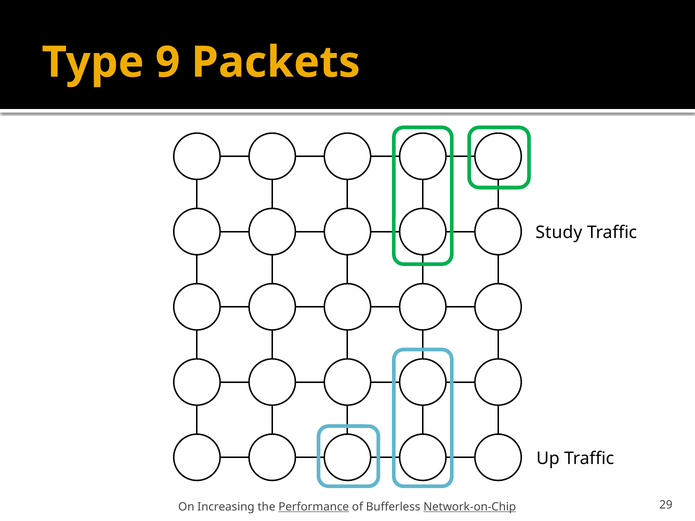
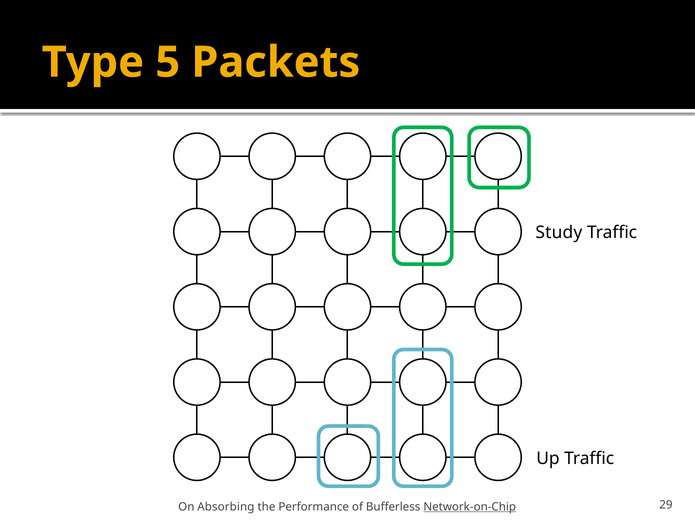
9: 9 -> 5 (168, 62)
Increasing: Increasing -> Absorbing (226, 507)
Performance underline: present -> none (314, 507)
